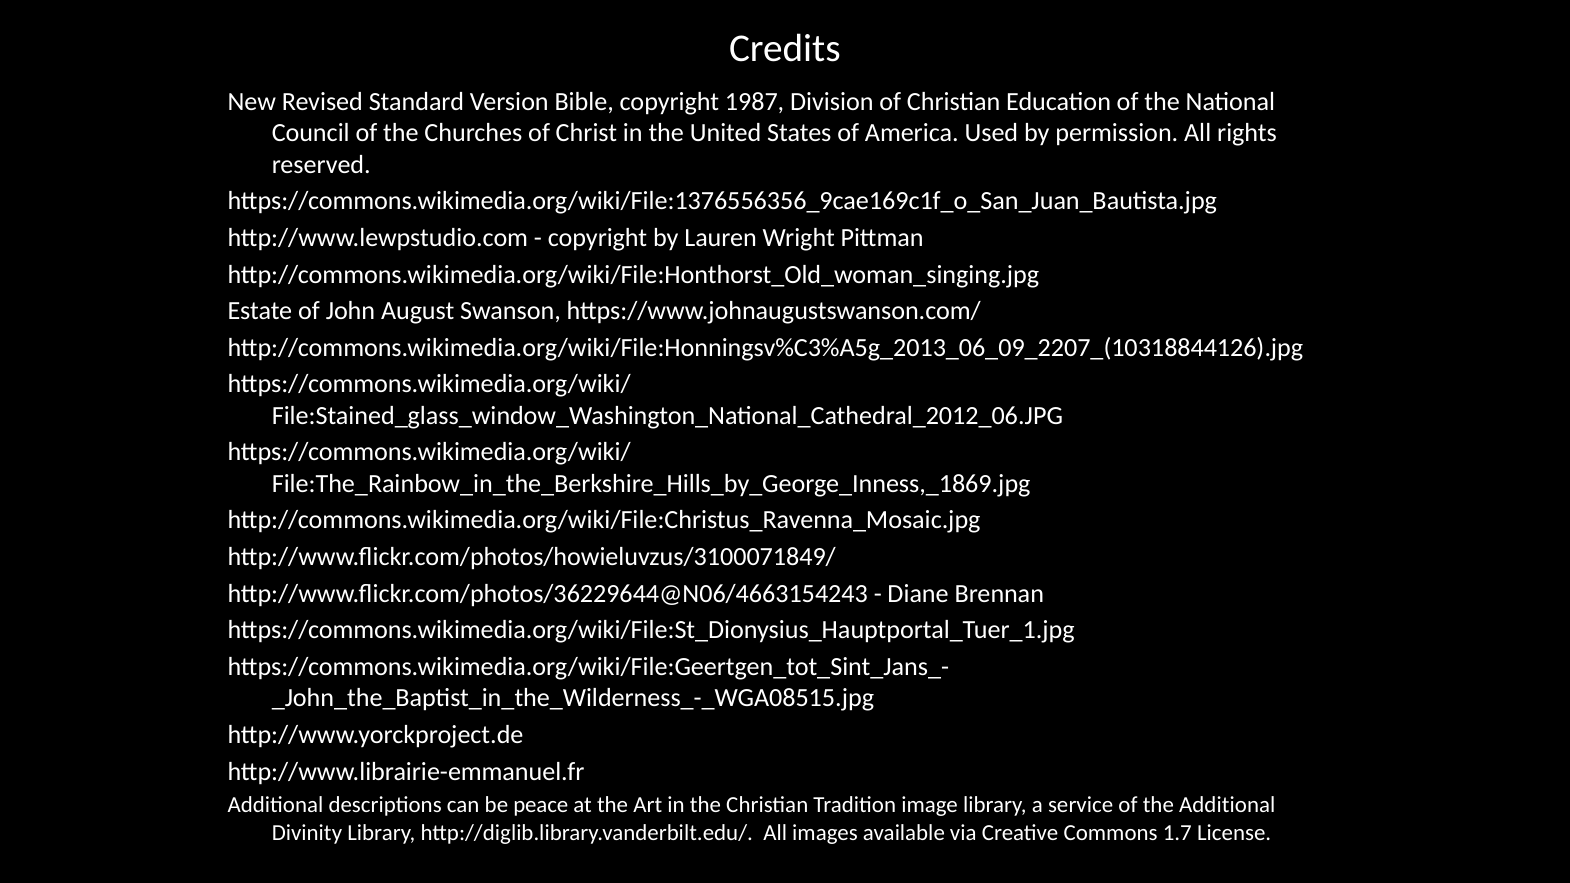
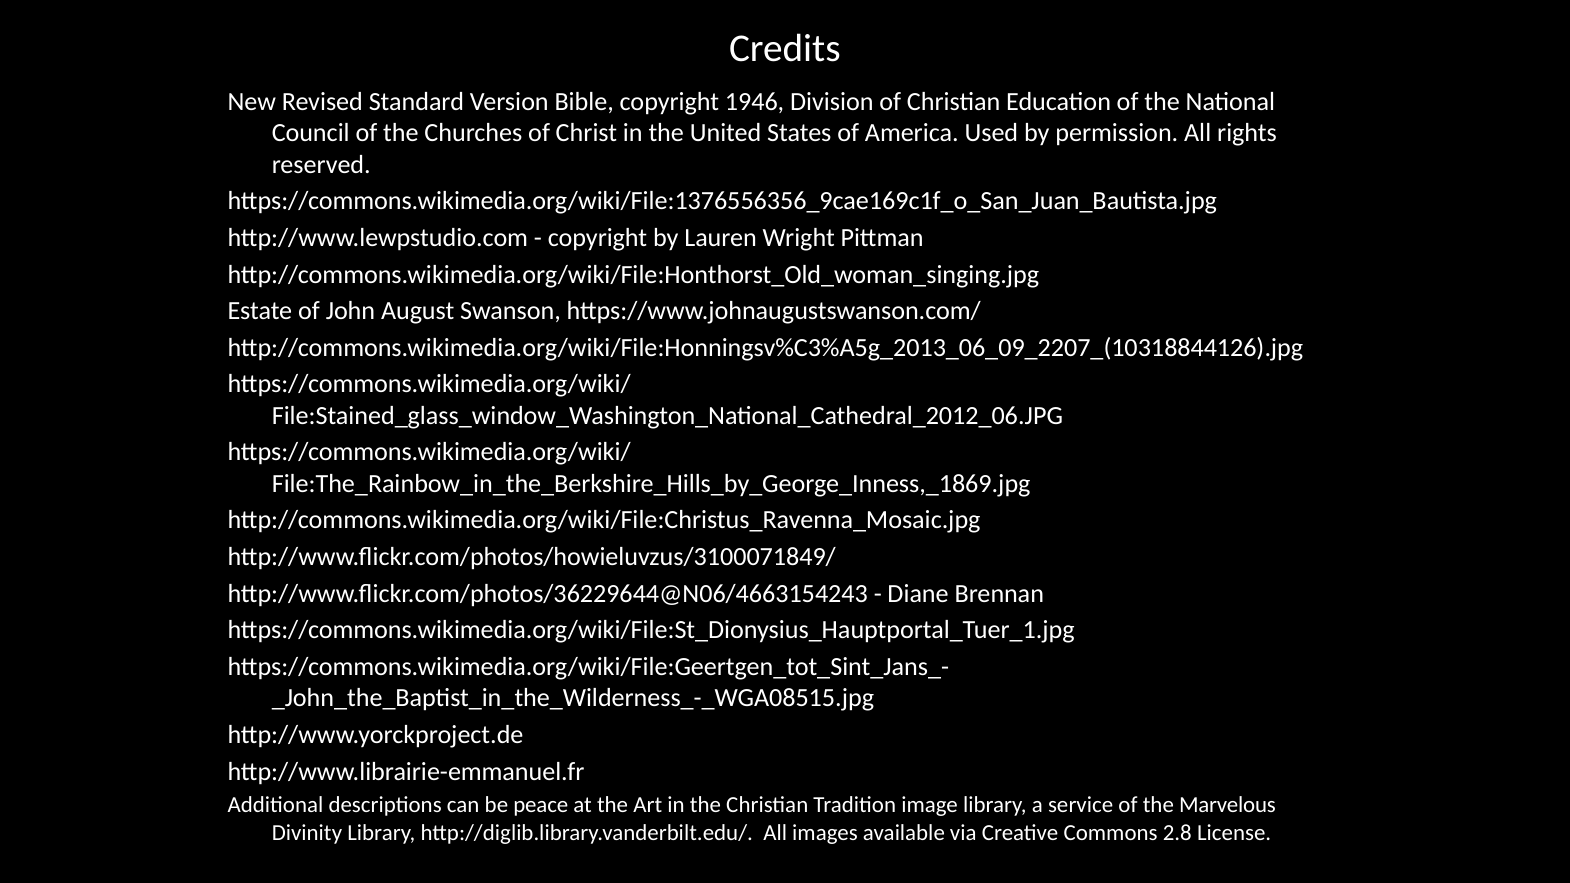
1987: 1987 -> 1946 (755, 102)
the Additional: Additional -> Marvelous (1227, 805)
1.7: 1.7 -> 2.8 (1177, 833)
